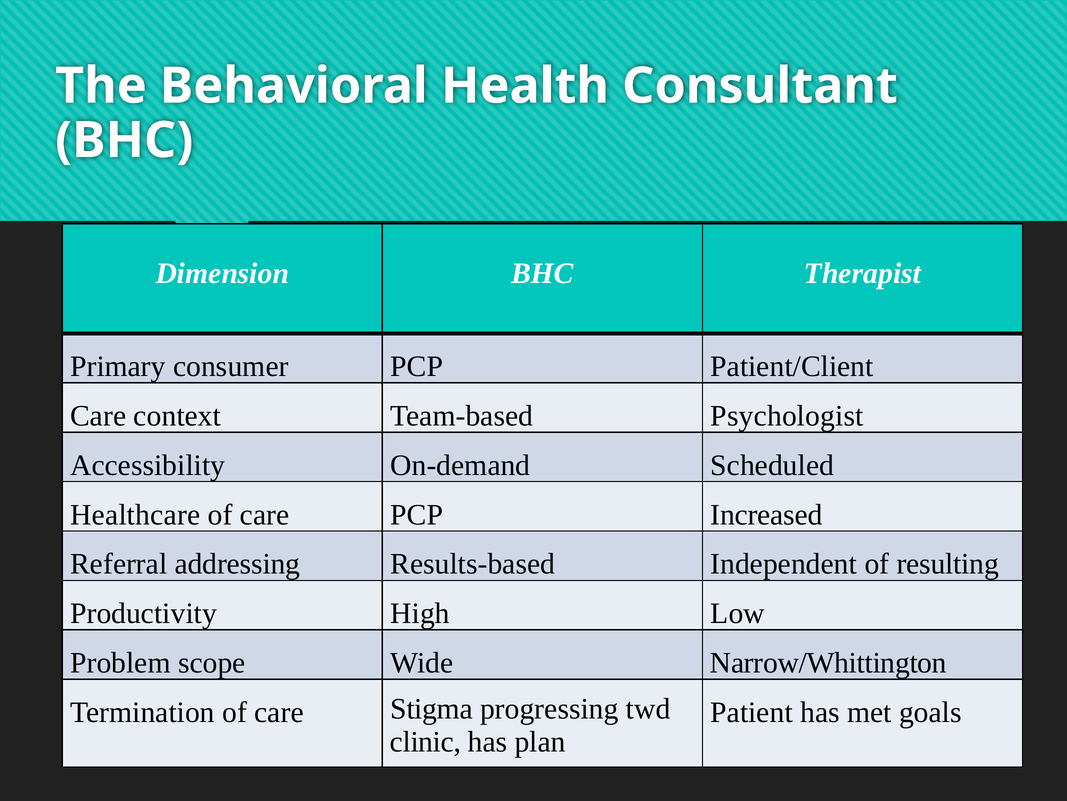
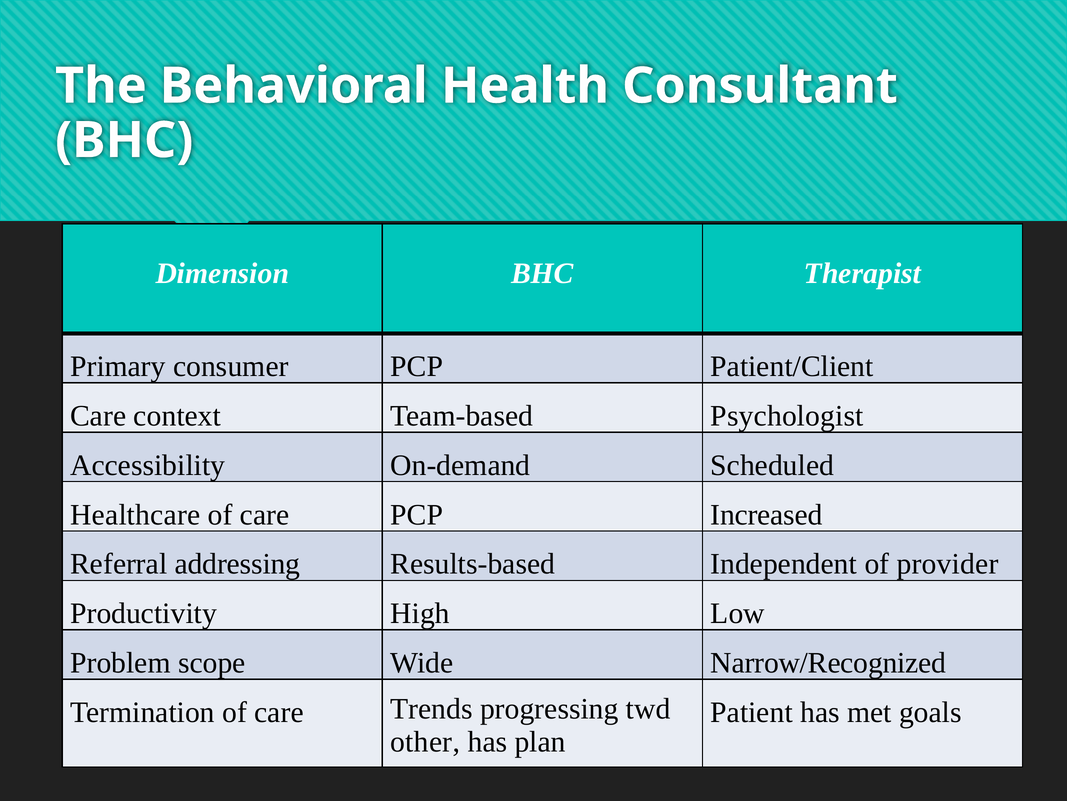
resulting: resulting -> provider (947, 564)
Narrow/Whittington: Narrow/Whittington -> Narrow/Recognized (828, 662)
Stigma: Stigma -> Trends (431, 708)
clinic: clinic -> other (425, 741)
